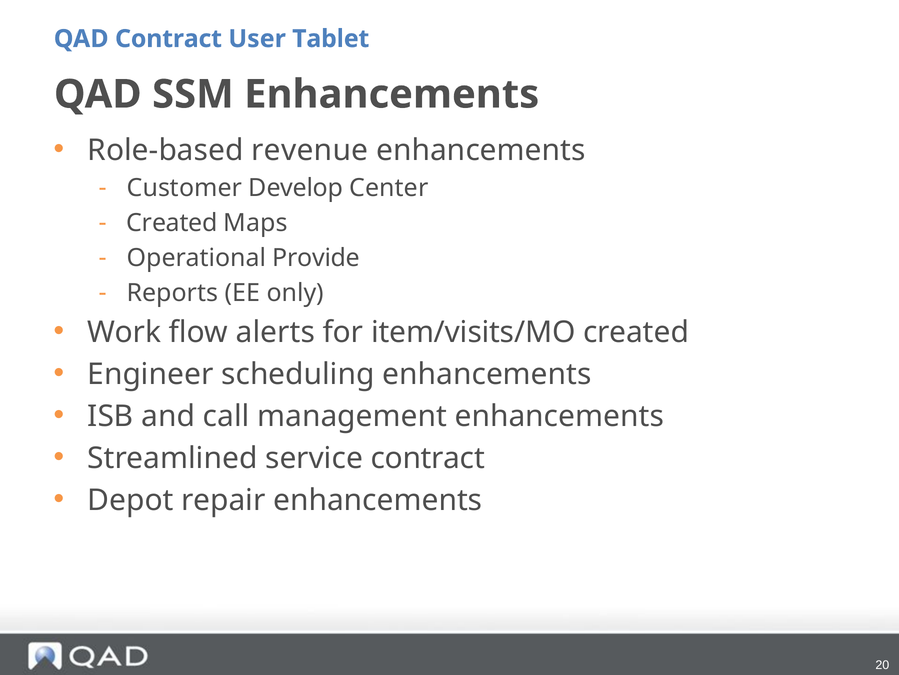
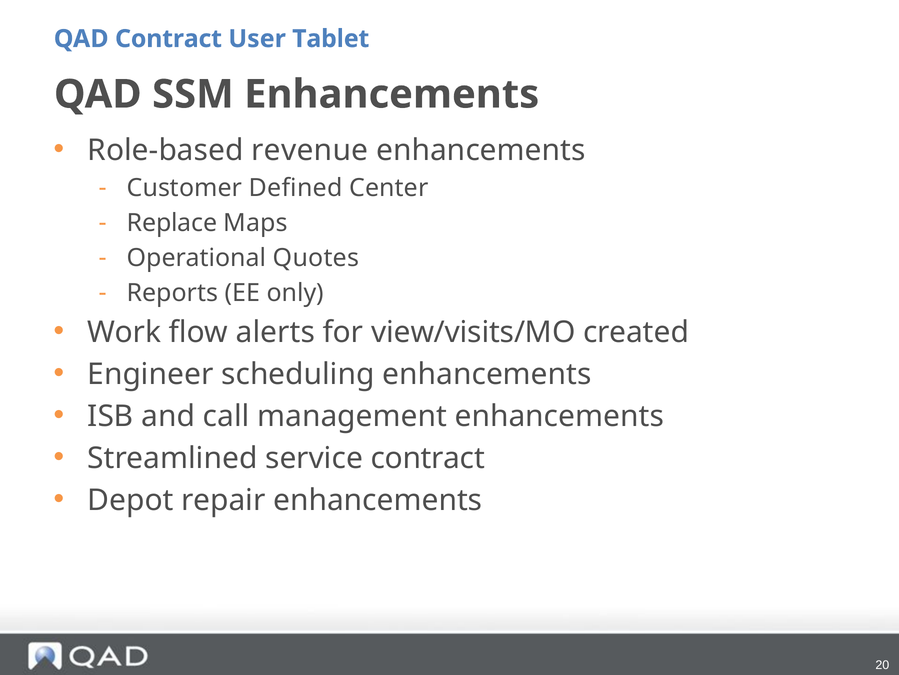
Develop: Develop -> Defined (296, 188)
Created: Created -> Replace (172, 223)
Provide: Provide -> Quotes (316, 258)
item/visits/MO: item/visits/MO -> view/visits/MO (473, 332)
